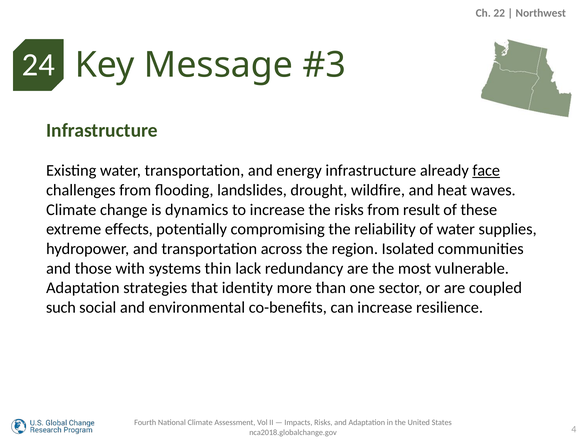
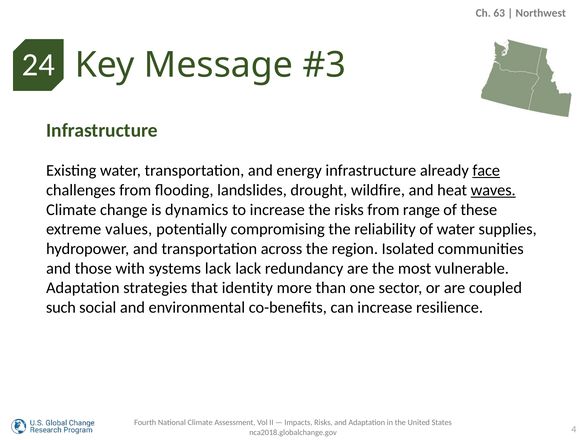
22: 22 -> 63 (499, 13)
waves underline: none -> present (493, 190)
result: result -> range (421, 209)
effects: effects -> values (129, 229)
systems thin: thin -> lack (218, 268)
